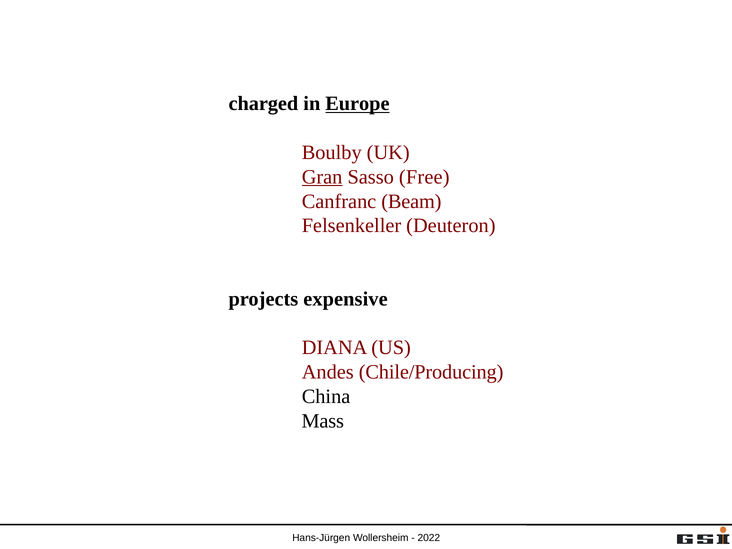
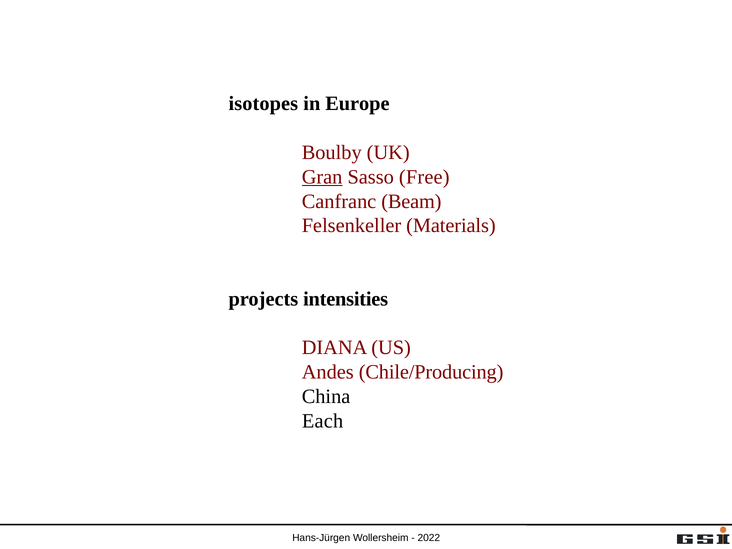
charged: charged -> isotopes (263, 104)
Europe underline: present -> none (357, 104)
Deuteron: Deuteron -> Materials (451, 226)
expensive: expensive -> intensities (346, 299)
Mass: Mass -> Each (323, 421)
